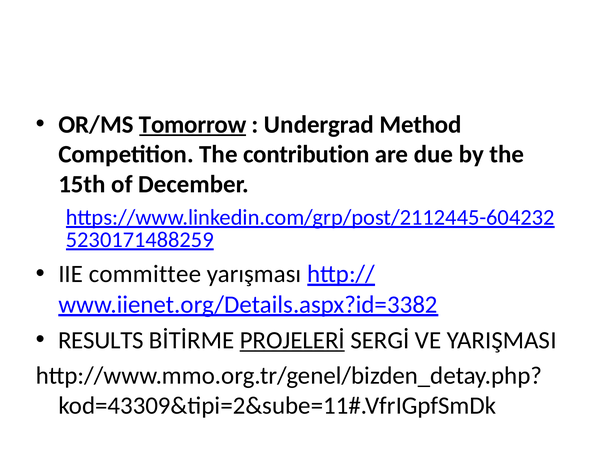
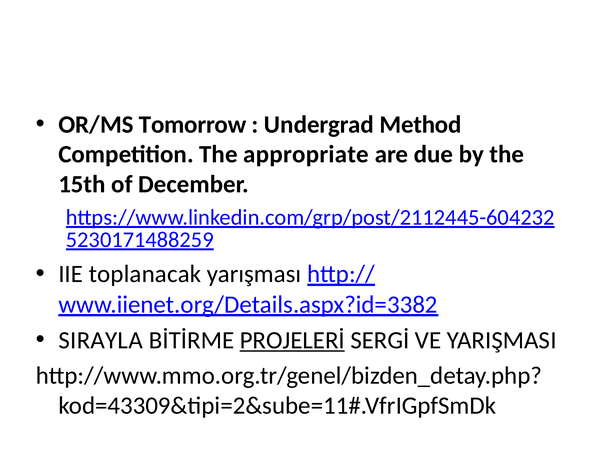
Tomorrow underline: present -> none (193, 125)
contribution: contribution -> appropriate (306, 154)
committee: committee -> toplanacak (145, 274)
RESULTS: RESULTS -> SIRAYLA (101, 340)
